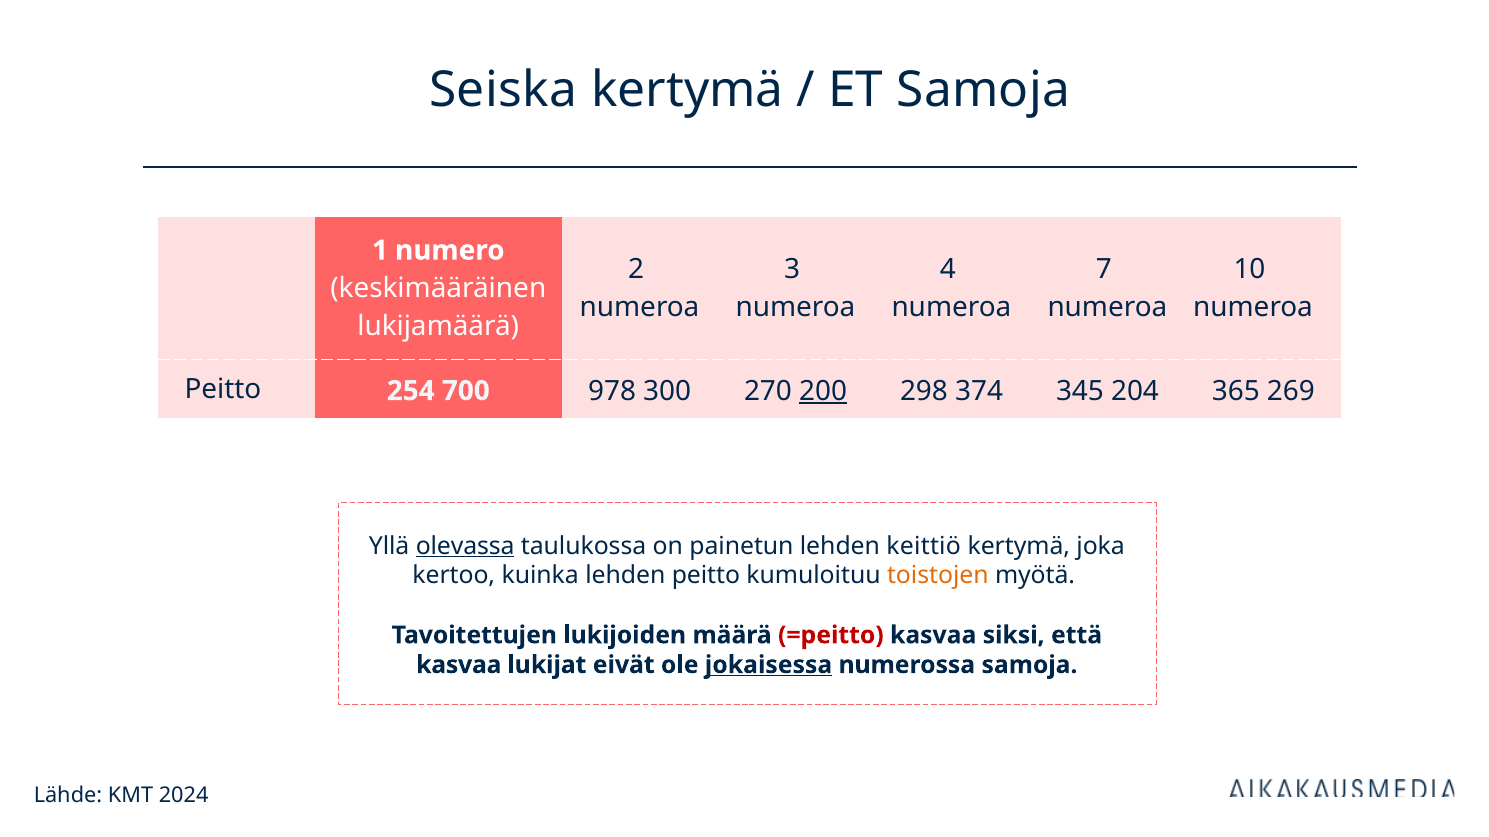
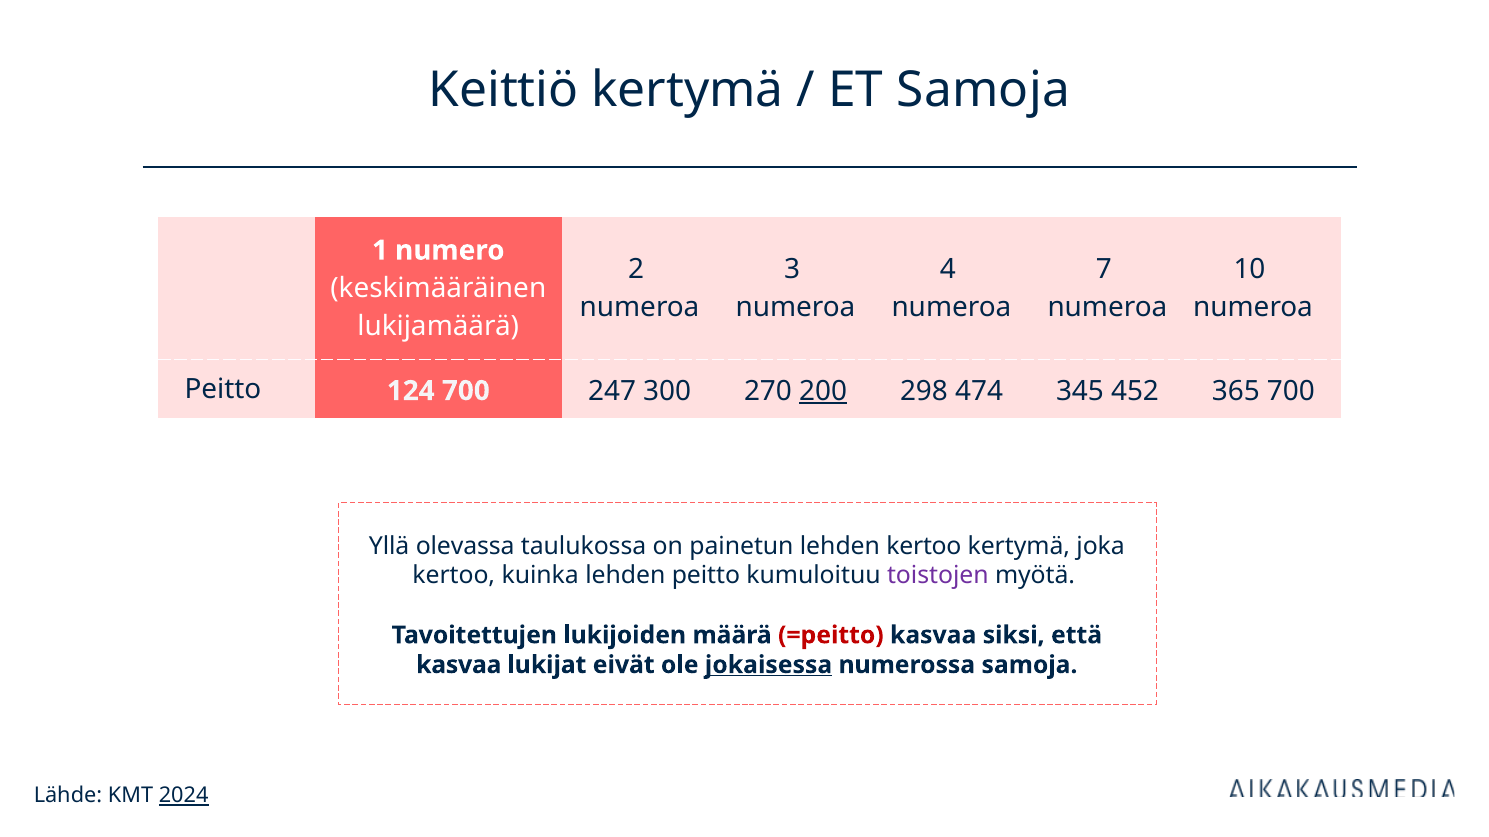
Seiska: Seiska -> Keittiö (504, 91)
254: 254 -> 124 (411, 391)
978: 978 -> 247 (612, 391)
374: 374 -> 474 (979, 391)
204: 204 -> 452 (1135, 391)
365 269: 269 -> 700 (1291, 391)
olevassa underline: present -> none (465, 546)
lehden keittiö: keittiö -> kertoo (924, 546)
toistojen colour: orange -> purple (938, 576)
2024 underline: none -> present (184, 796)
